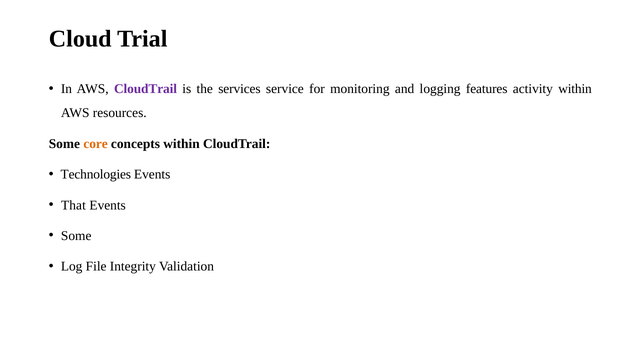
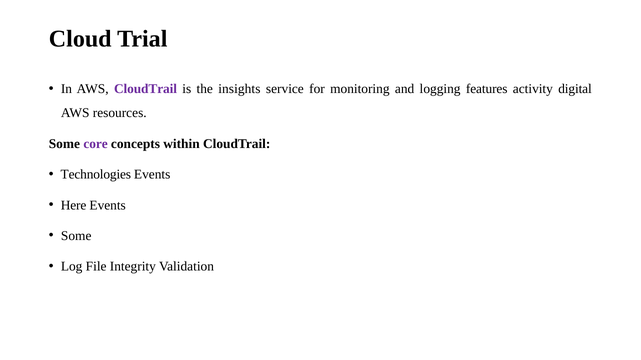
services: services -> insights (239, 89)
activity within: within -> digital (575, 89)
core colour: orange -> purple (96, 144)
That: That -> Here (74, 205)
